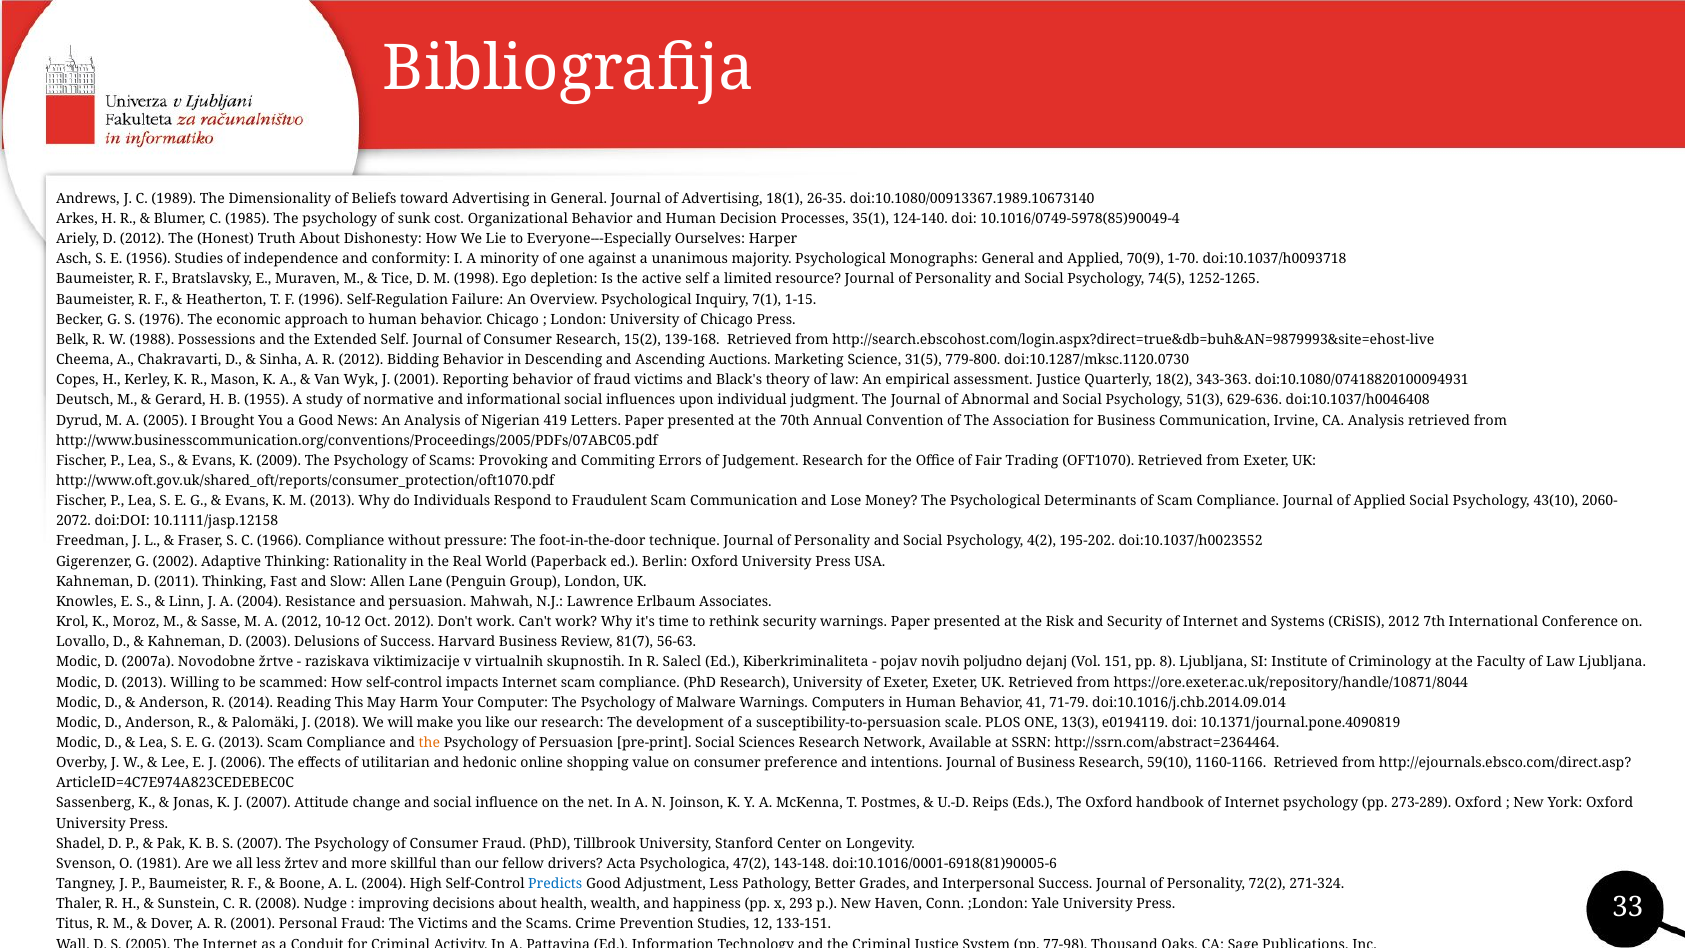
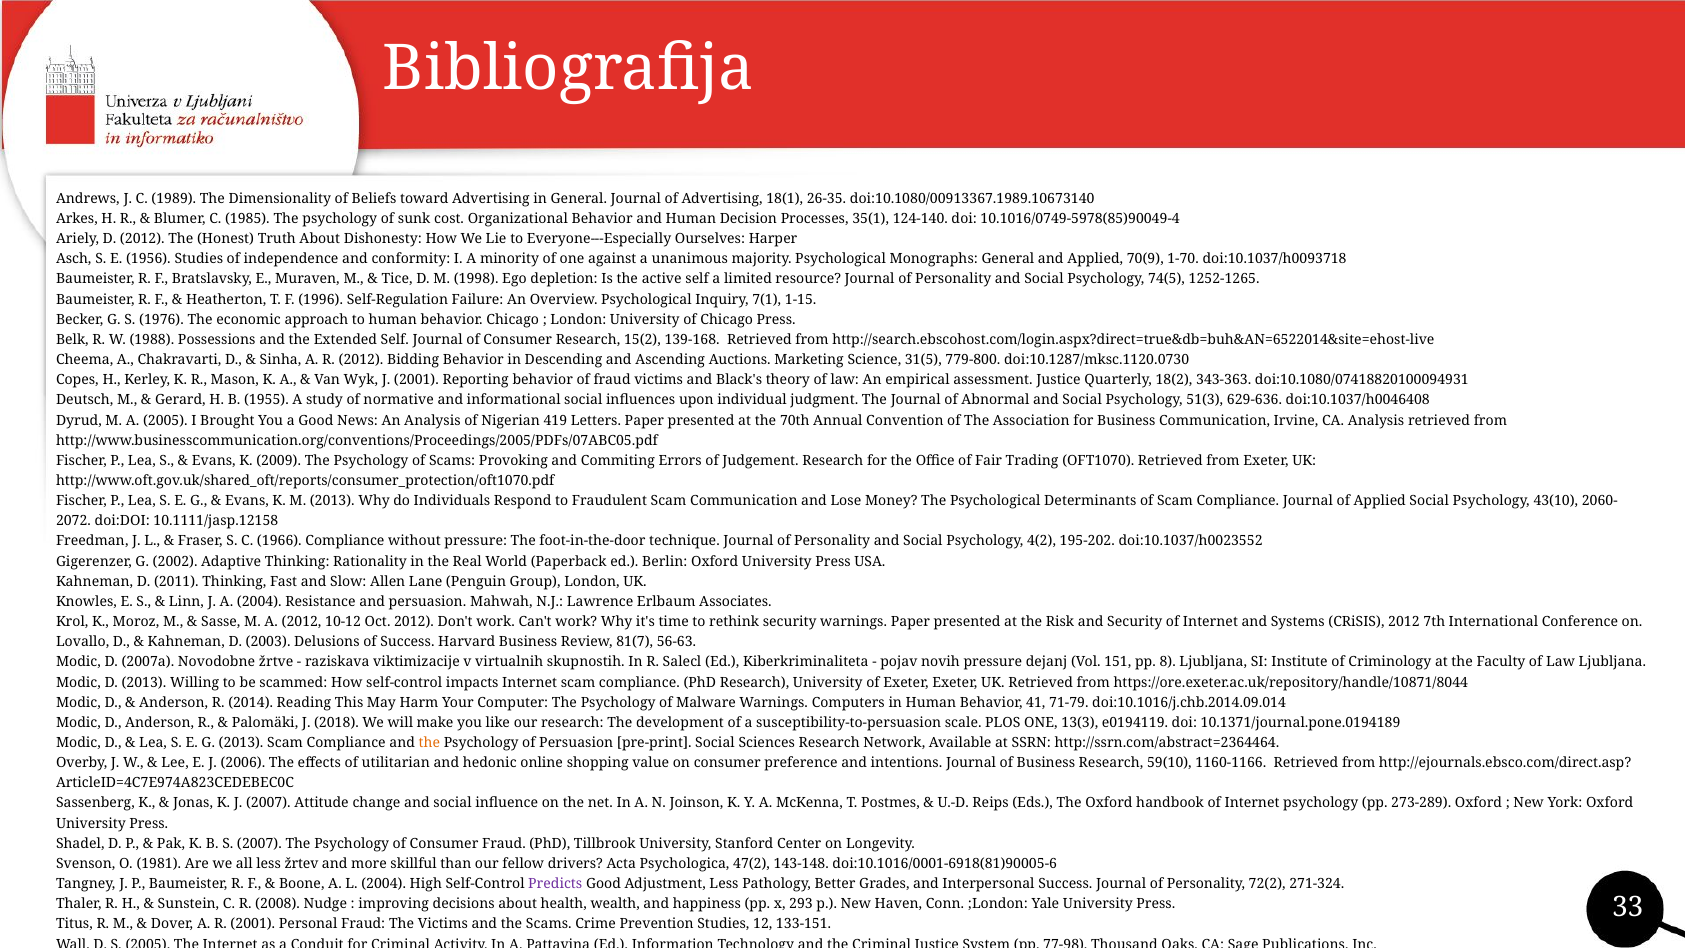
http://search.ebscohost.com/login.aspx?direct=true&db=buh&AN=9879993&site=ehost-live: http://search.ebscohost.com/login.aspx?direct=true&db=buh&AN=9879993&site=ehost-live -> http://search.ebscohost.com/login.aspx?direct=true&db=buh&AN=6522014&site=ehost-live (1133, 340)
novih poljudno: poljudno -> pressure (993, 662)
10.1371/journal.pone.4090819: 10.1371/journal.pone.4090819 -> 10.1371/journal.pone.0194189 (1301, 723)
Predicts colour: blue -> purple (555, 884)
